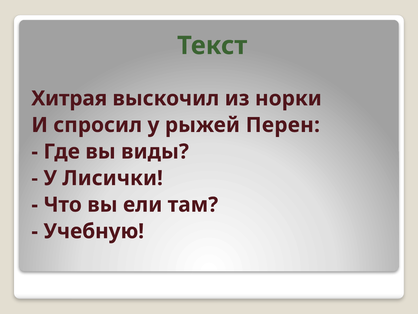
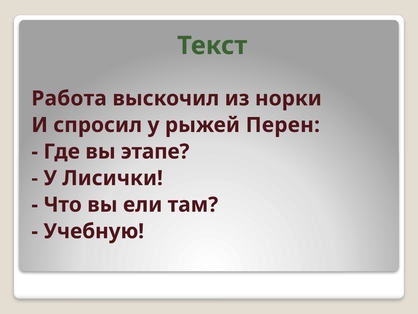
Хитрая: Хитрая -> Работа (69, 98)
виды: виды -> этапе (155, 151)
